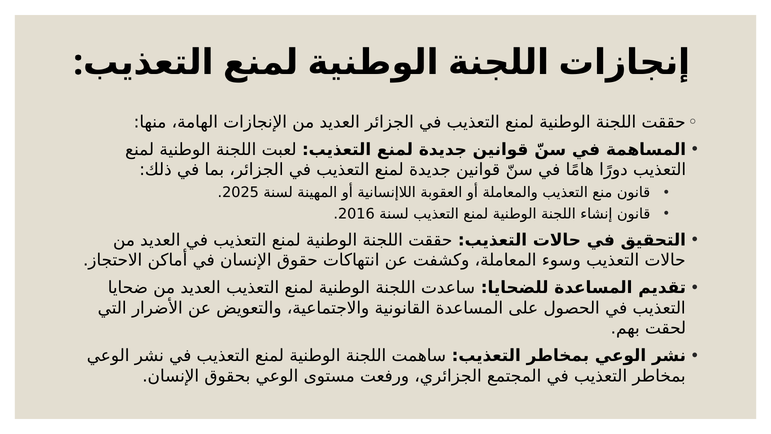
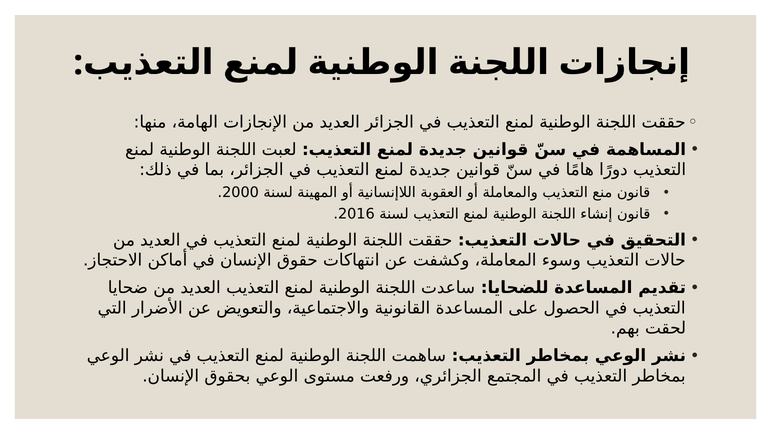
2025: 2025 -> 2000 (241, 192)
